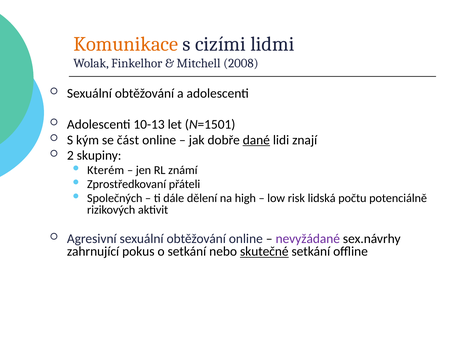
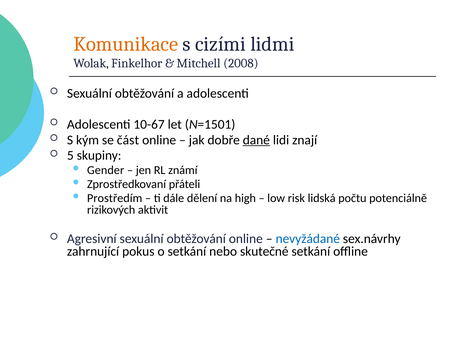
10-13: 10-13 -> 10-67 (149, 125)
2: 2 -> 5 (70, 156)
Kterém: Kterém -> Gender (106, 170)
Společných: Společných -> Prostředím (115, 198)
nevyžádané colour: purple -> blue (308, 239)
skutečné underline: present -> none (264, 252)
